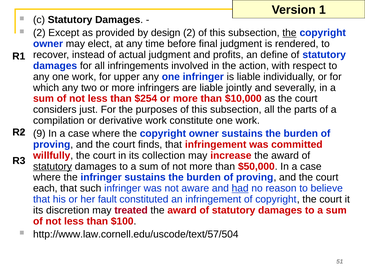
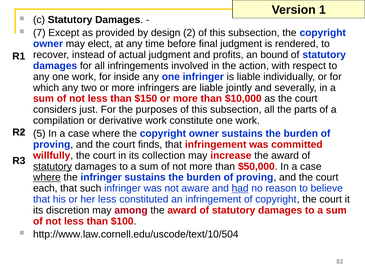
2: 2 -> 7 (39, 33)
the underline: present -> none (289, 33)
define: define -> bound (274, 55)
upper: upper -> inside (127, 77)
$254: $254 -> $150 (146, 99)
9: 9 -> 5 (39, 133)
where underline: none -> present (47, 177)
her fault: fault -> less (107, 199)
treated: treated -> among (131, 210)
http://www.law.cornell.edu/uscode/text/57/504: http://www.law.cornell.edu/uscode/text/57/504 -> http://www.law.cornell.edu/uscode/text/10/504 (136, 234)
